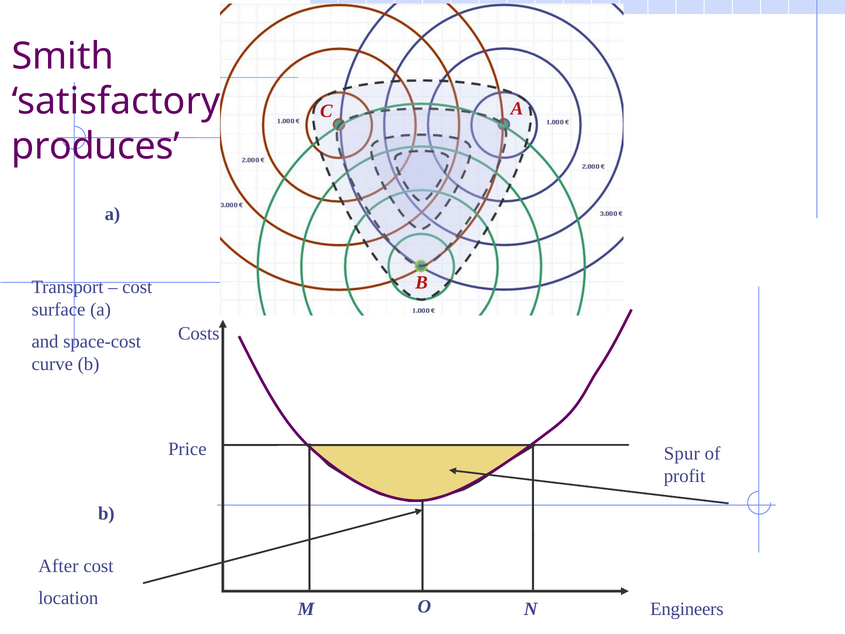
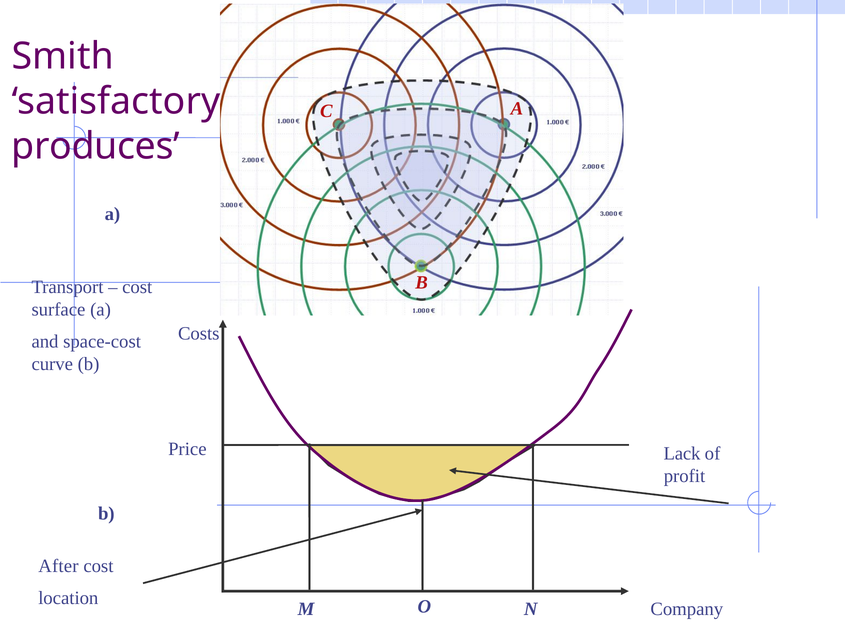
Spur: Spur -> Lack (682, 453)
Engineers: Engineers -> Company (687, 609)
